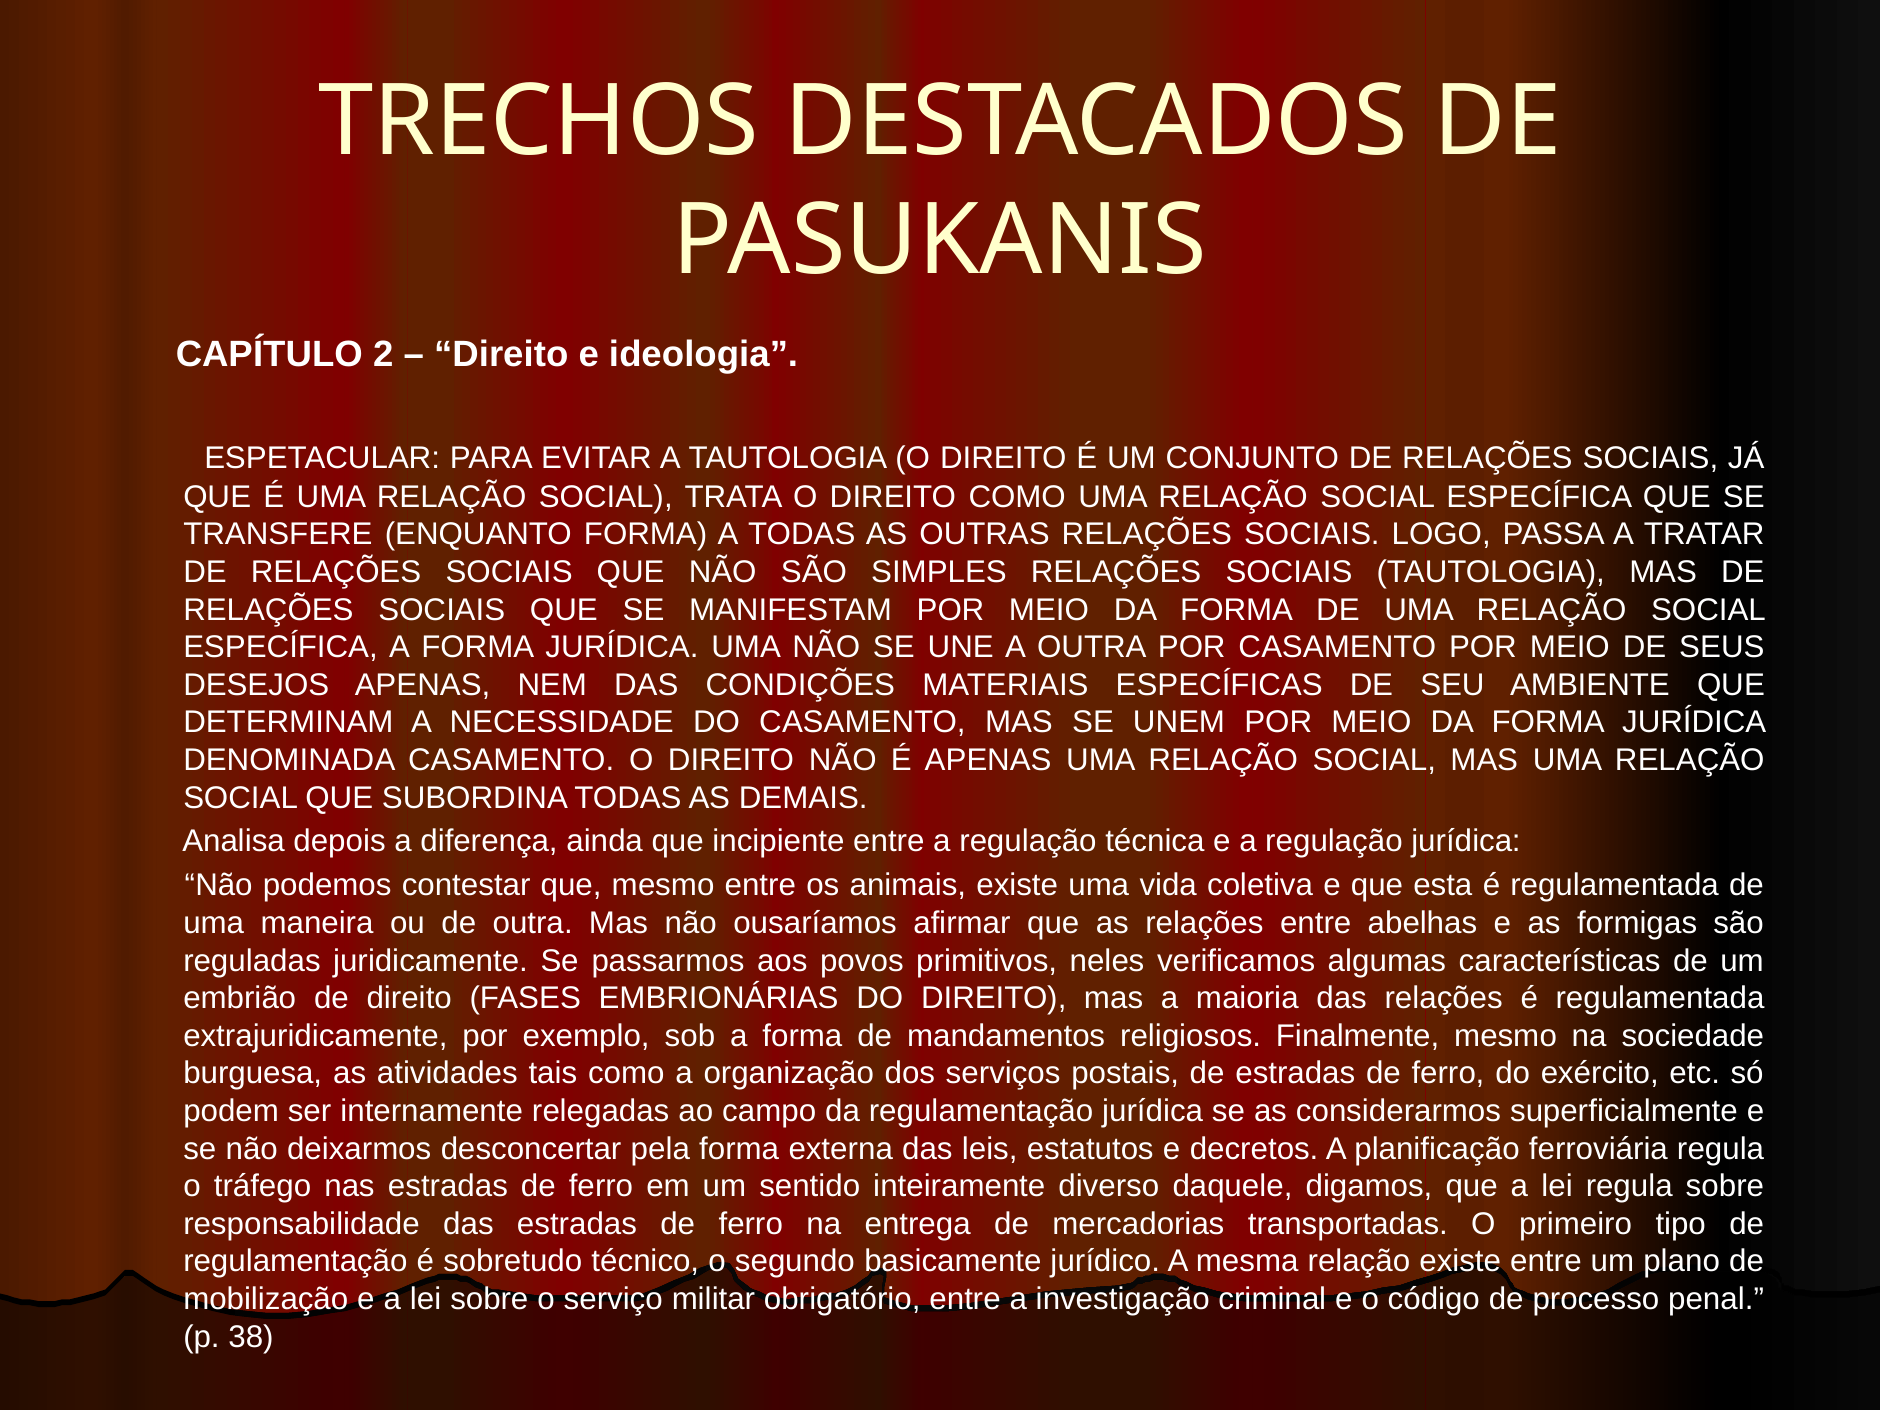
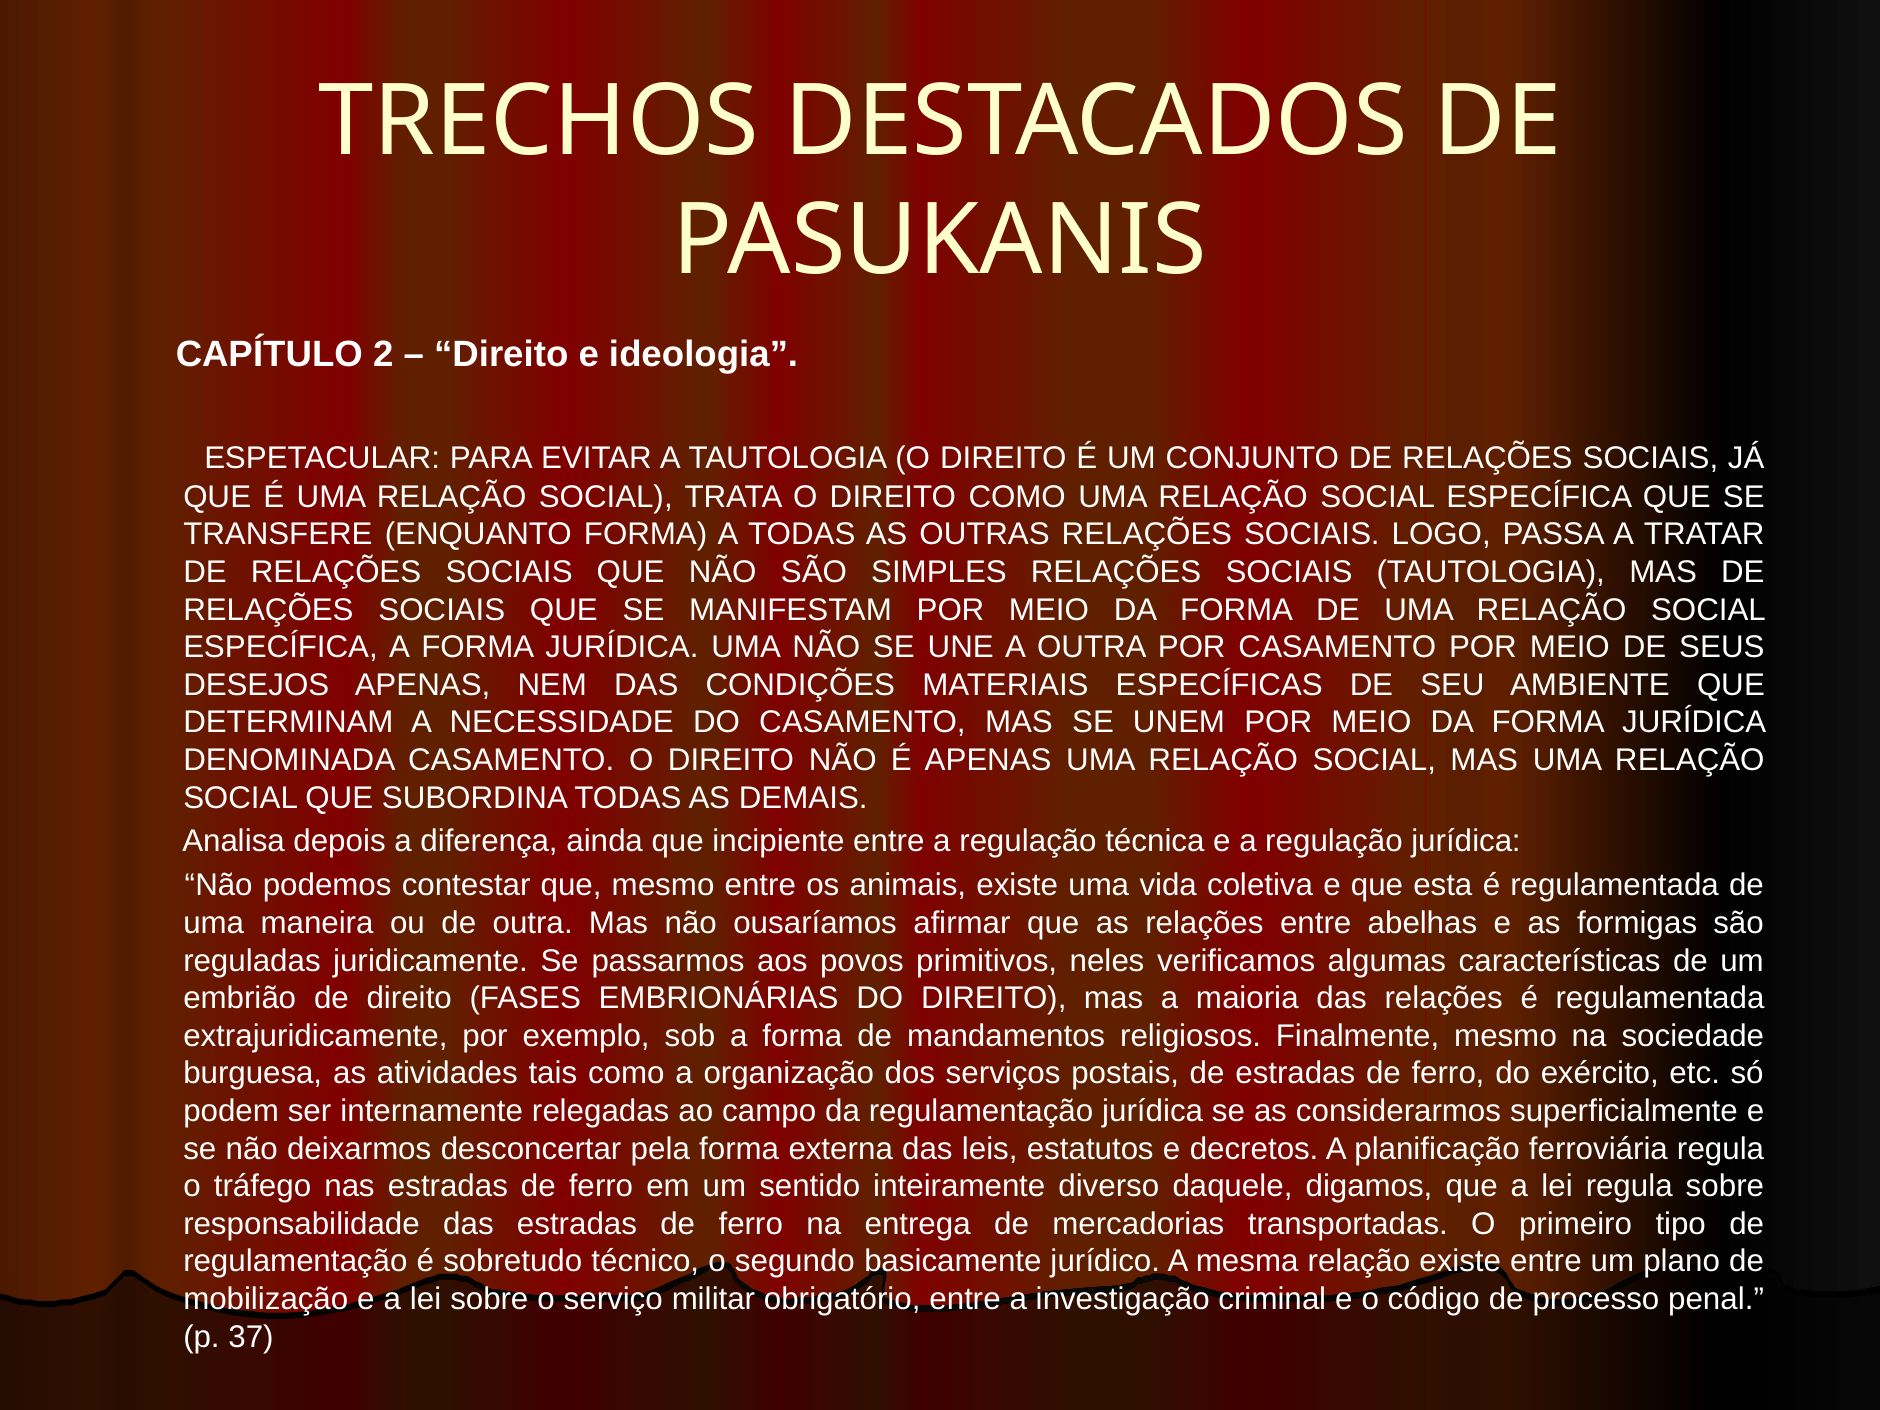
38: 38 -> 37 (251, 1337)
